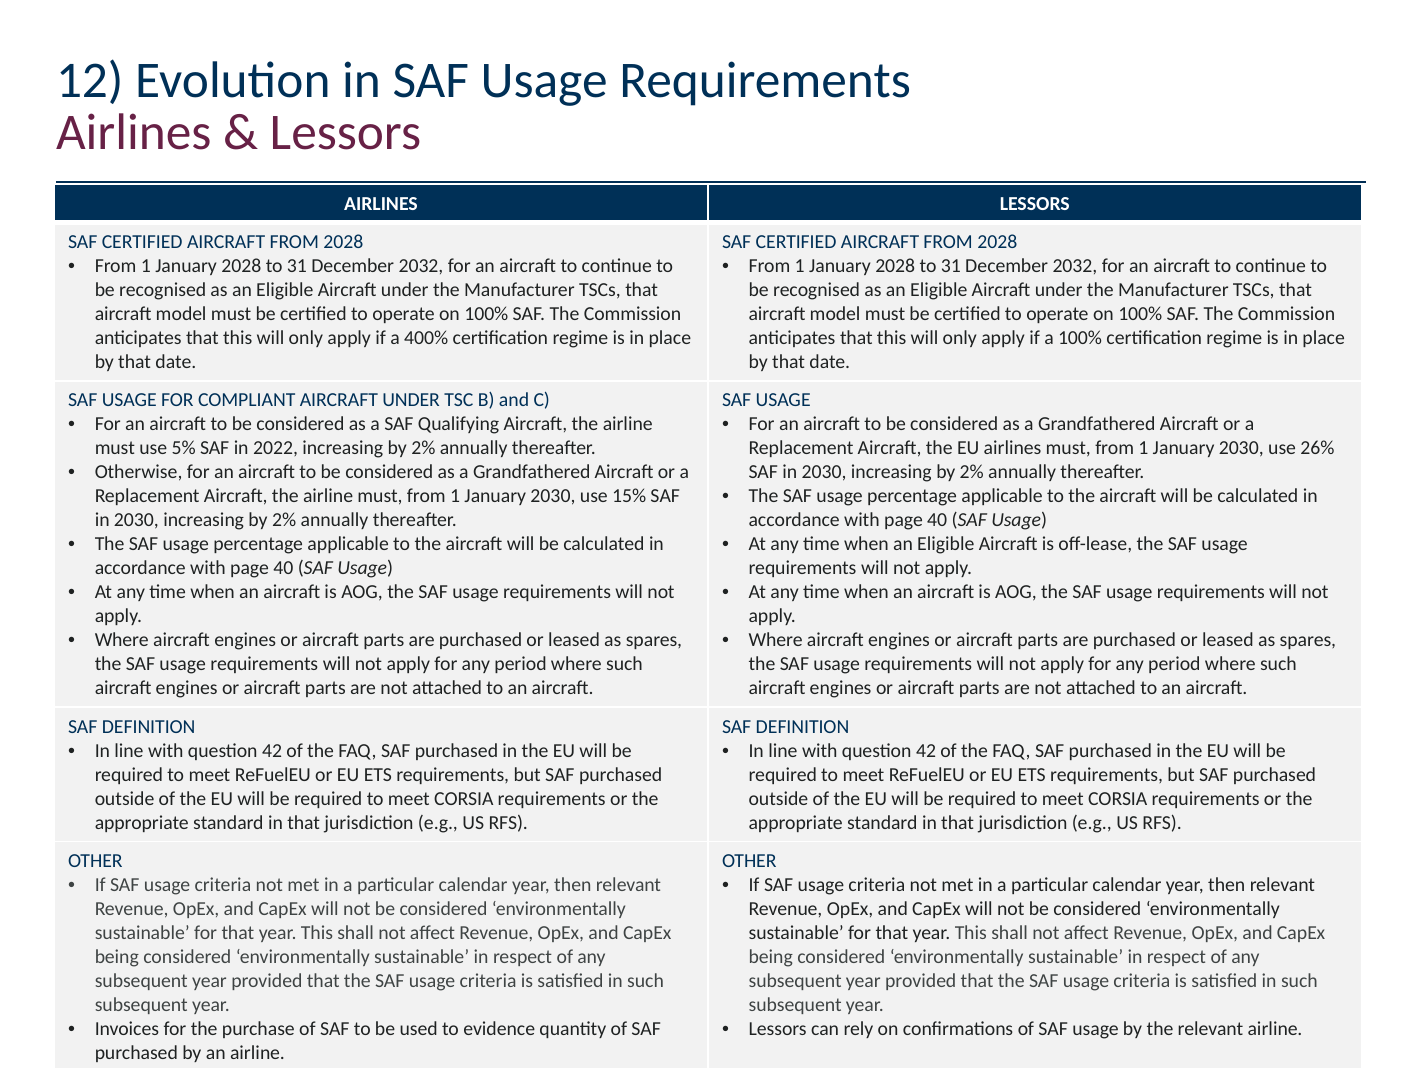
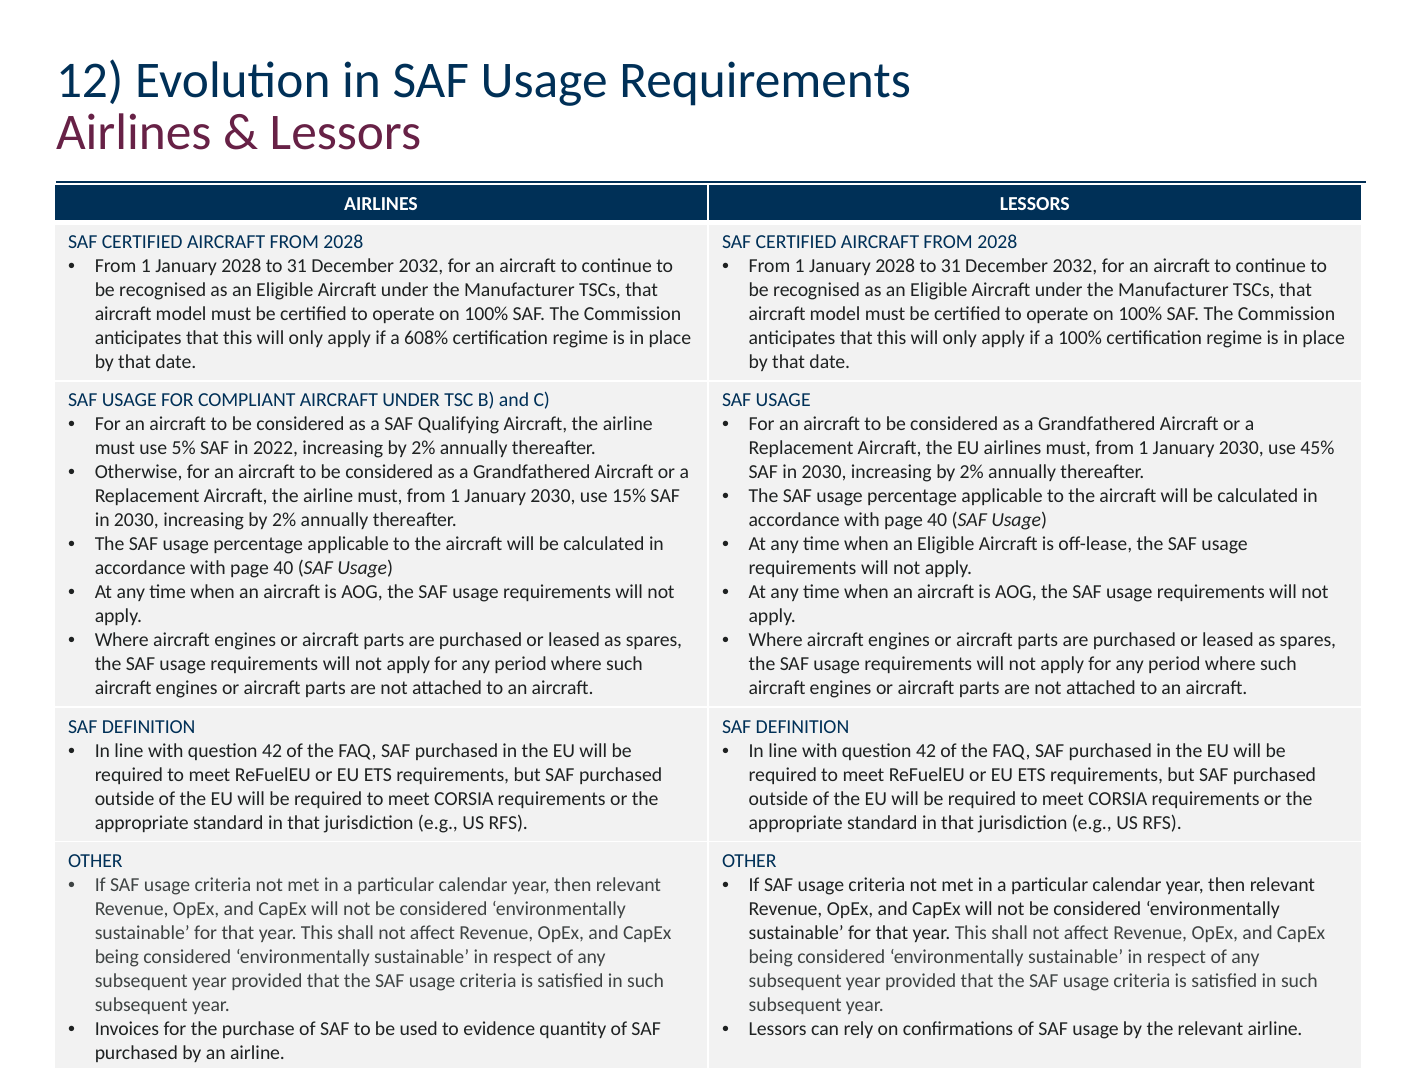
400%: 400% -> 608% (426, 338)
26%: 26% -> 45% (1317, 448)
